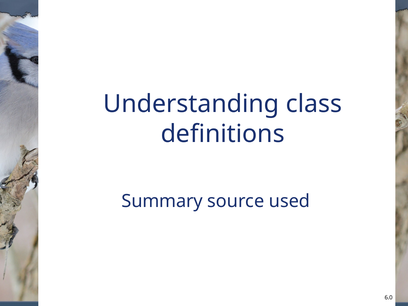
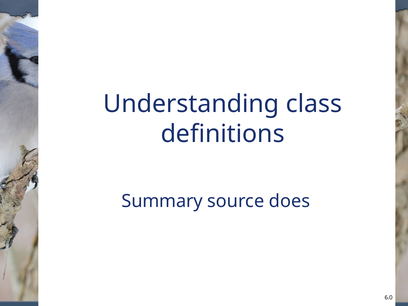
used: used -> does (289, 201)
